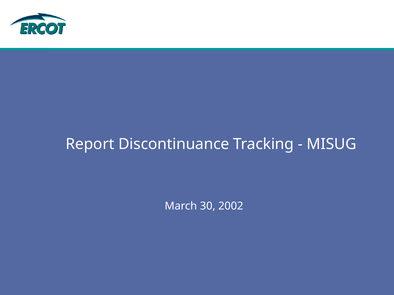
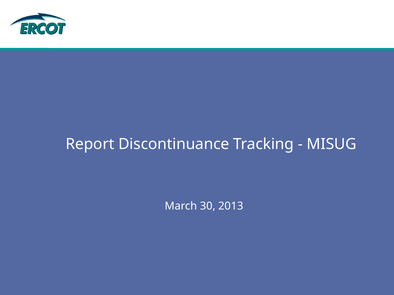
2002: 2002 -> 2013 (231, 206)
